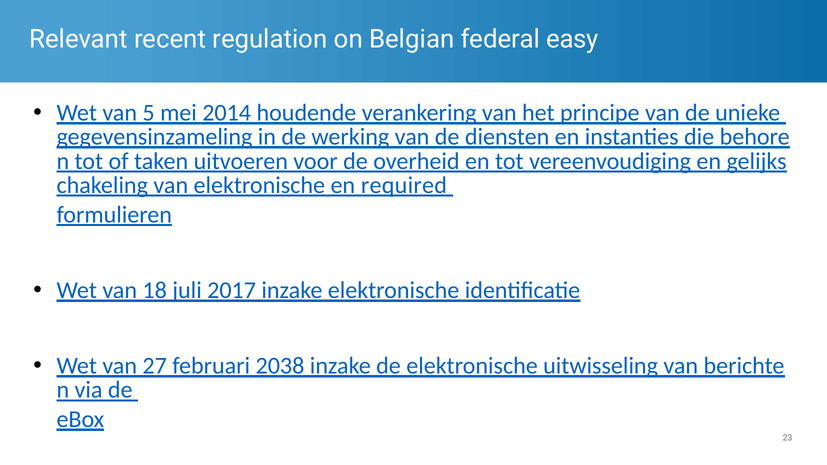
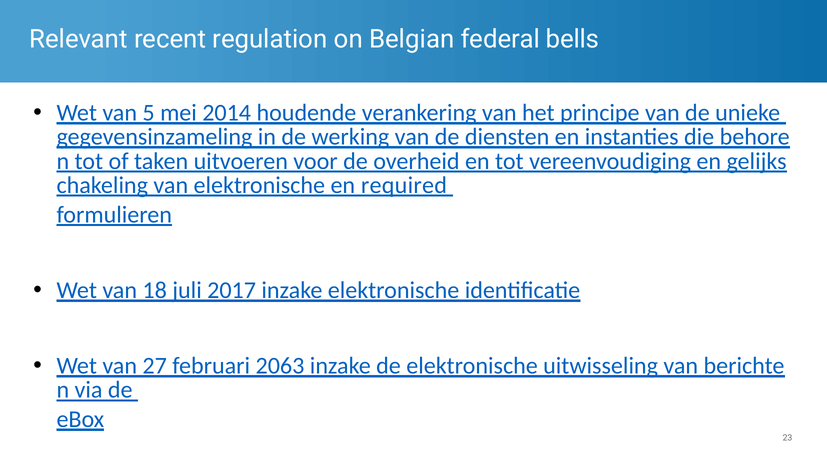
easy: easy -> bells (572, 39)
2038: 2038 -> 2063 (280, 366)
